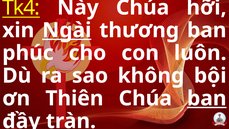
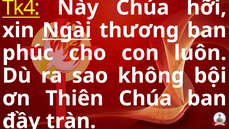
ban underline: present -> none (207, 98)
